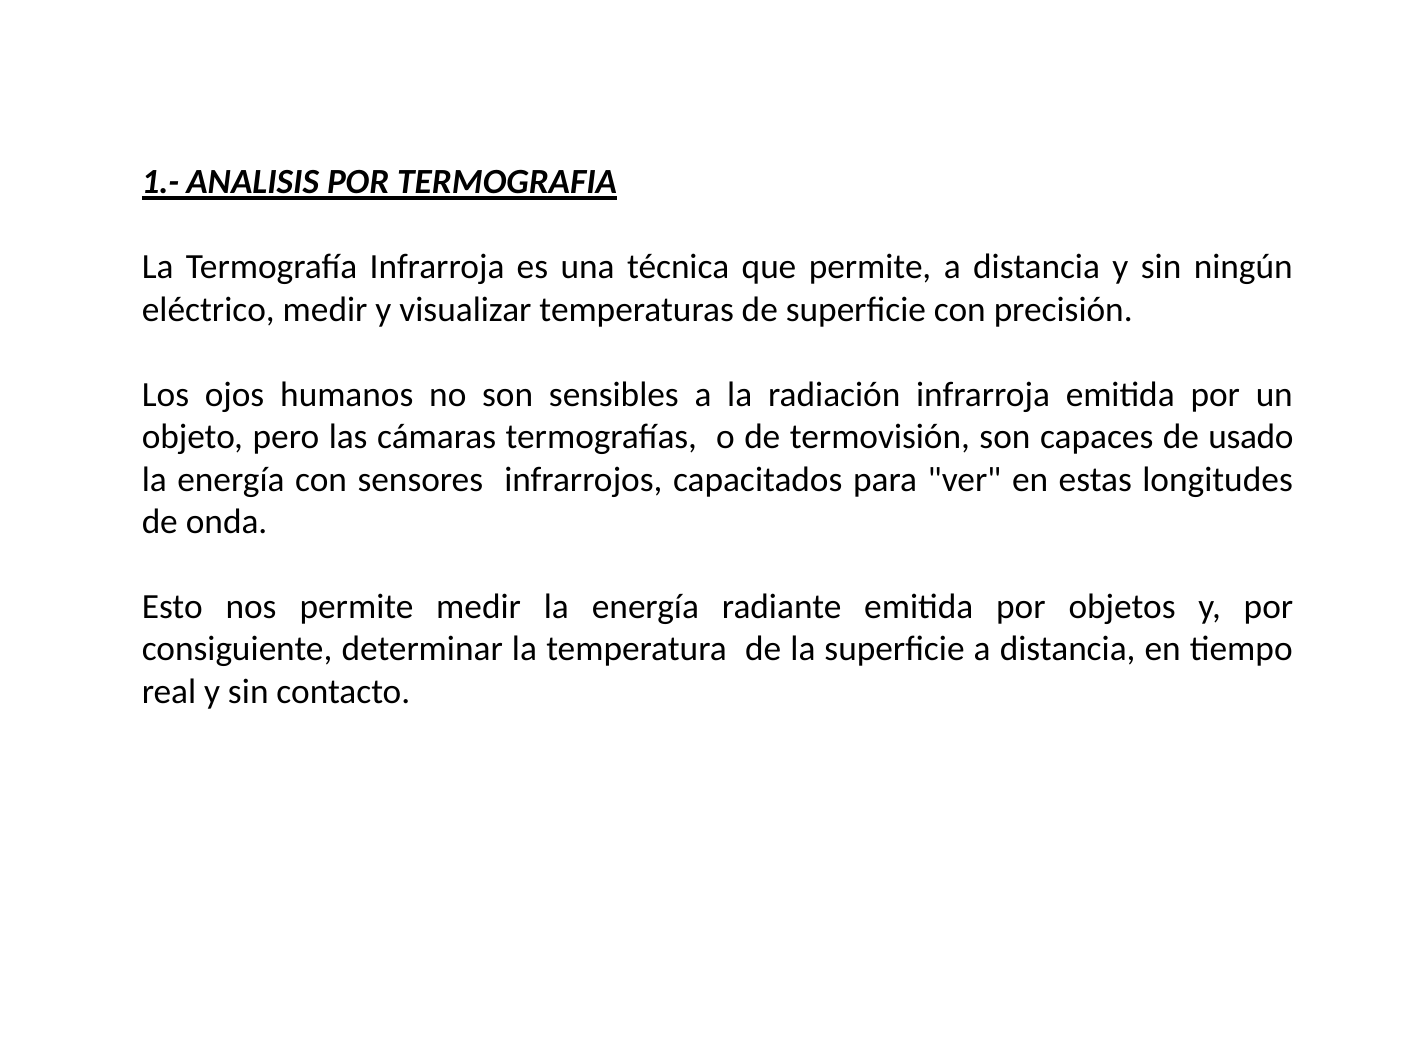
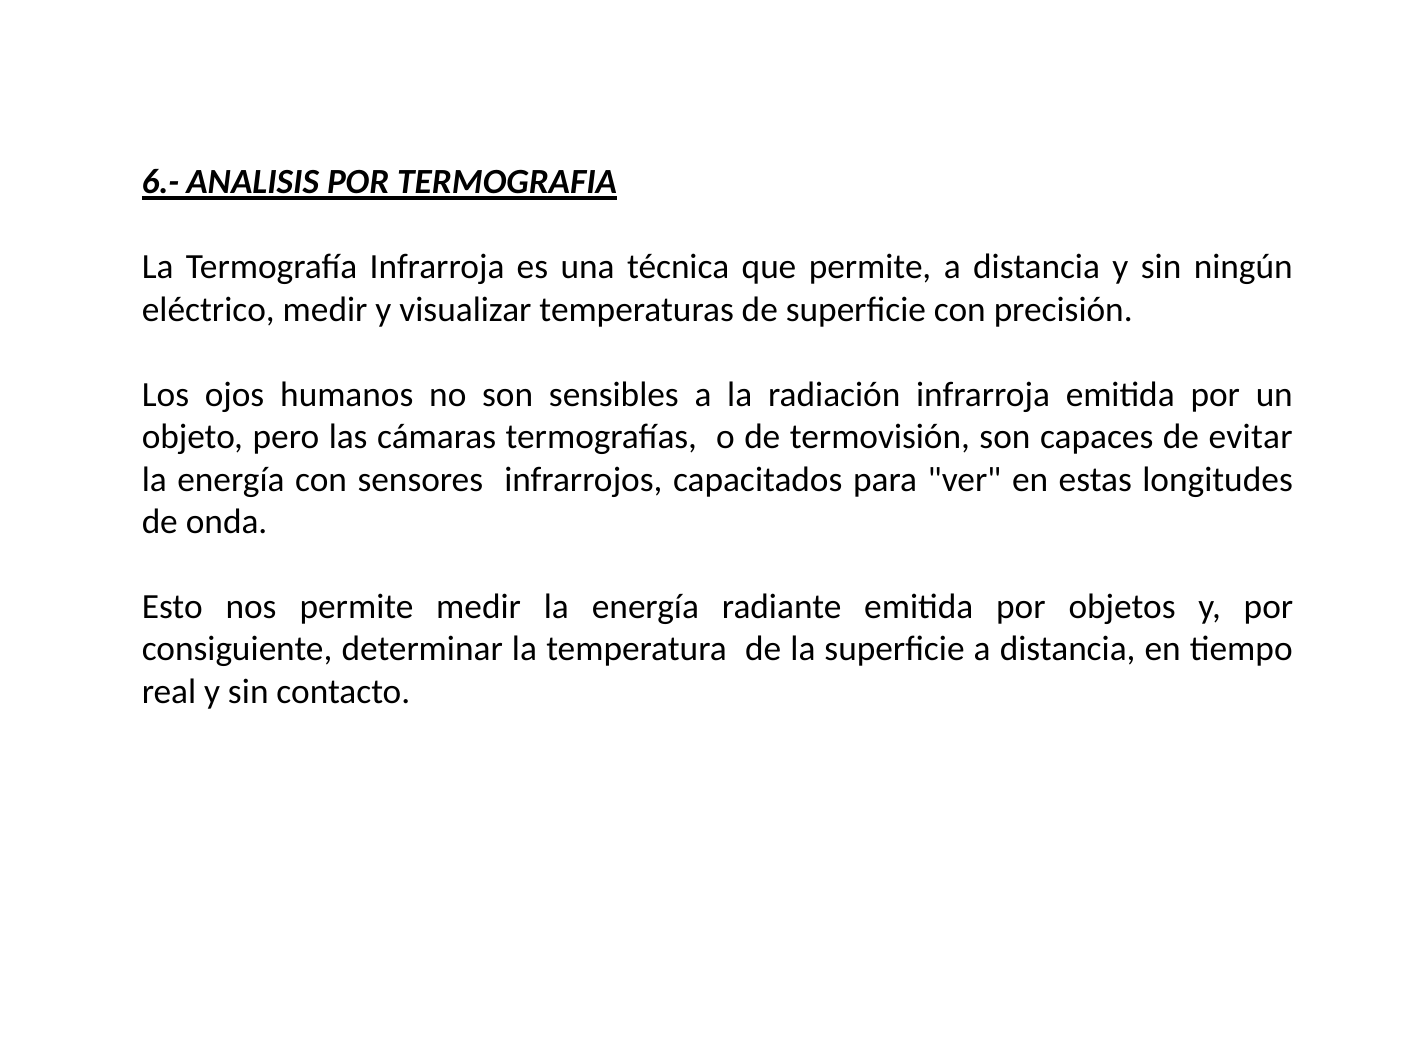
1.-: 1.- -> 6.- (160, 182)
usado: usado -> evitar (1251, 437)
